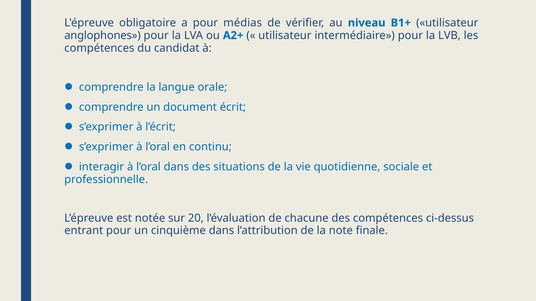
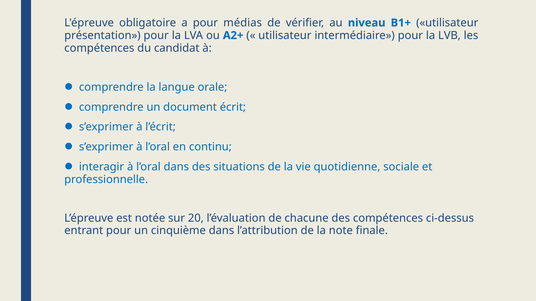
anglophones: anglophones -> présentation (102, 35)
